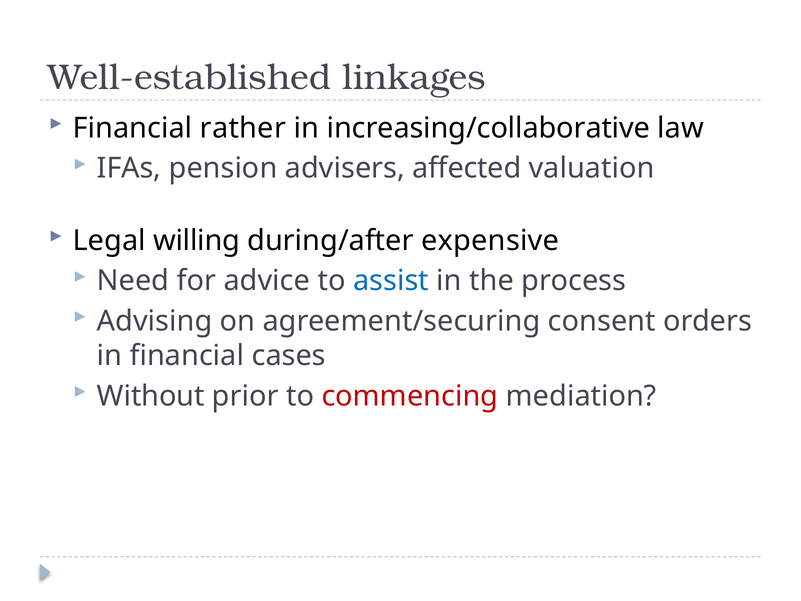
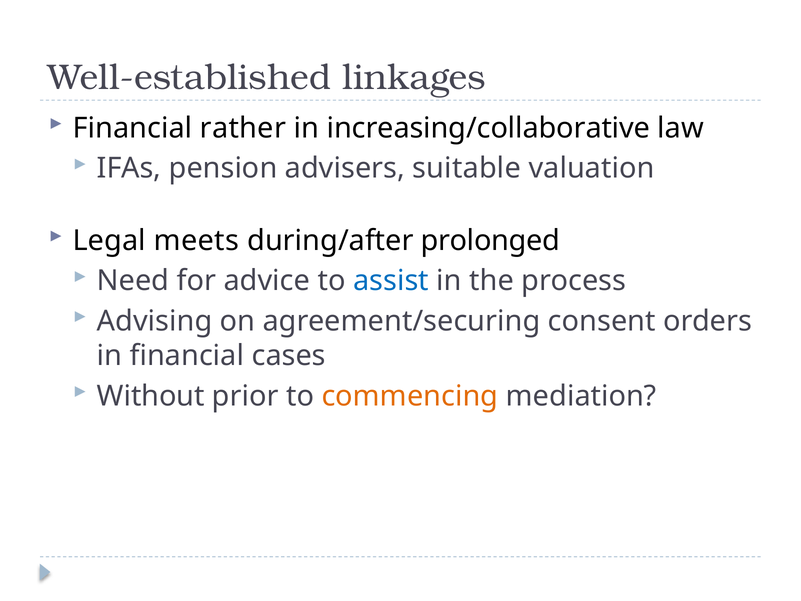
affected: affected -> suitable (467, 168)
willing: willing -> meets (196, 240)
expensive: expensive -> prolonged (490, 240)
commencing colour: red -> orange (410, 396)
